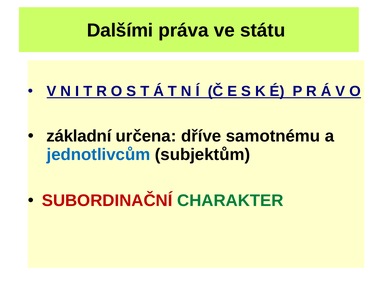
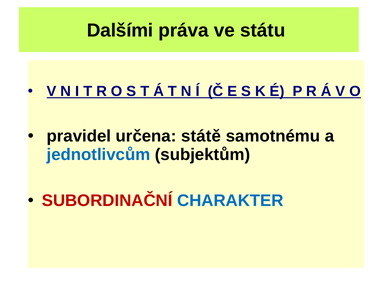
základní: základní -> pravidel (79, 136)
dříve: dříve -> státě (201, 136)
CHARAKTER colour: green -> blue (230, 201)
